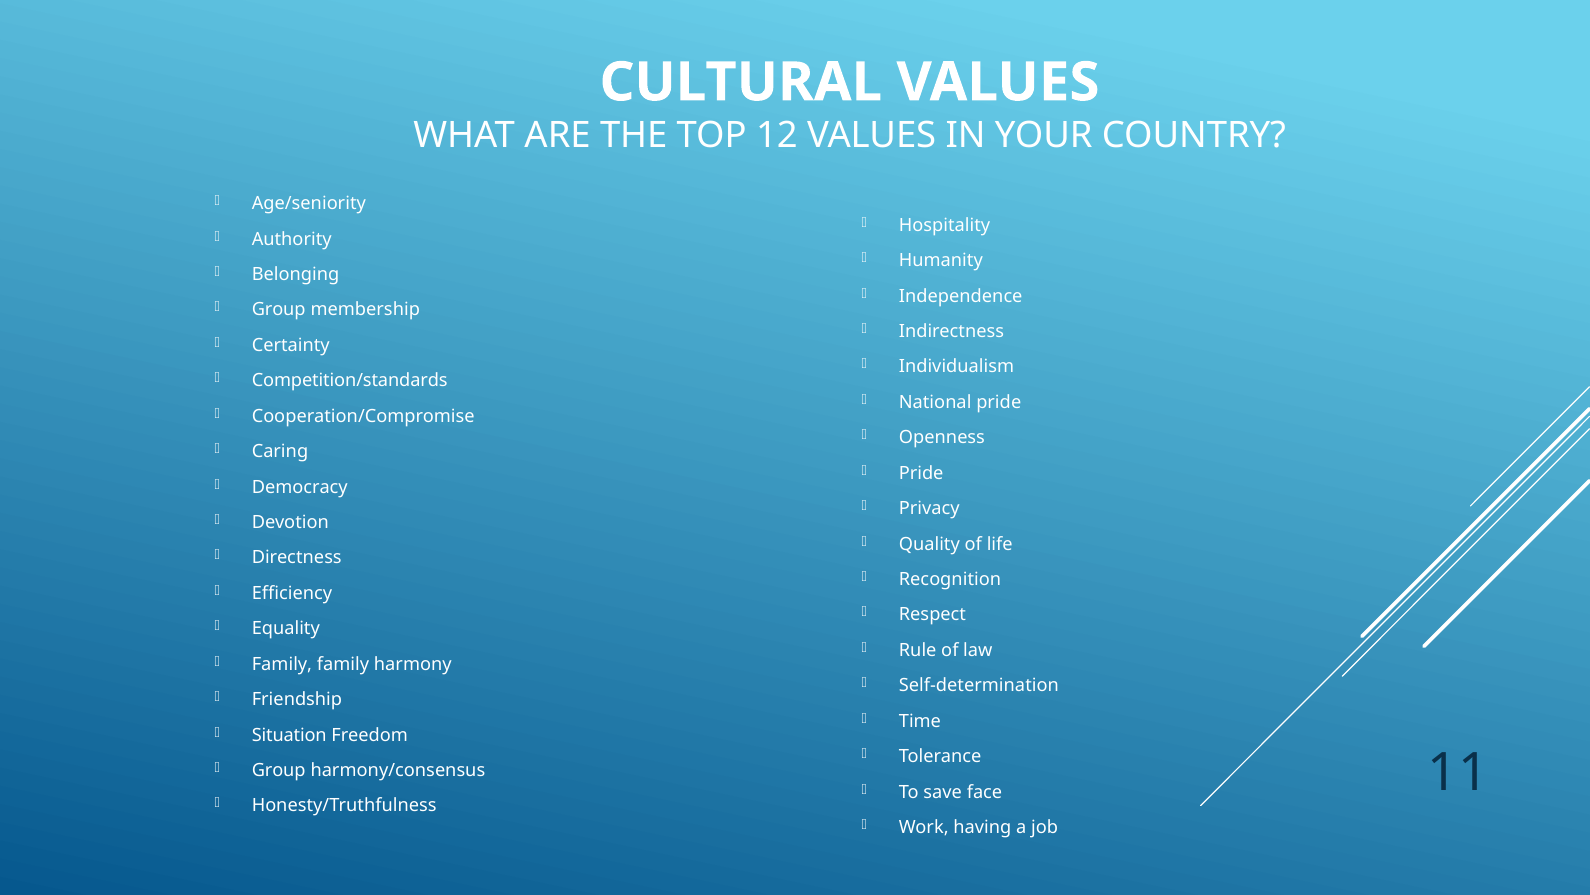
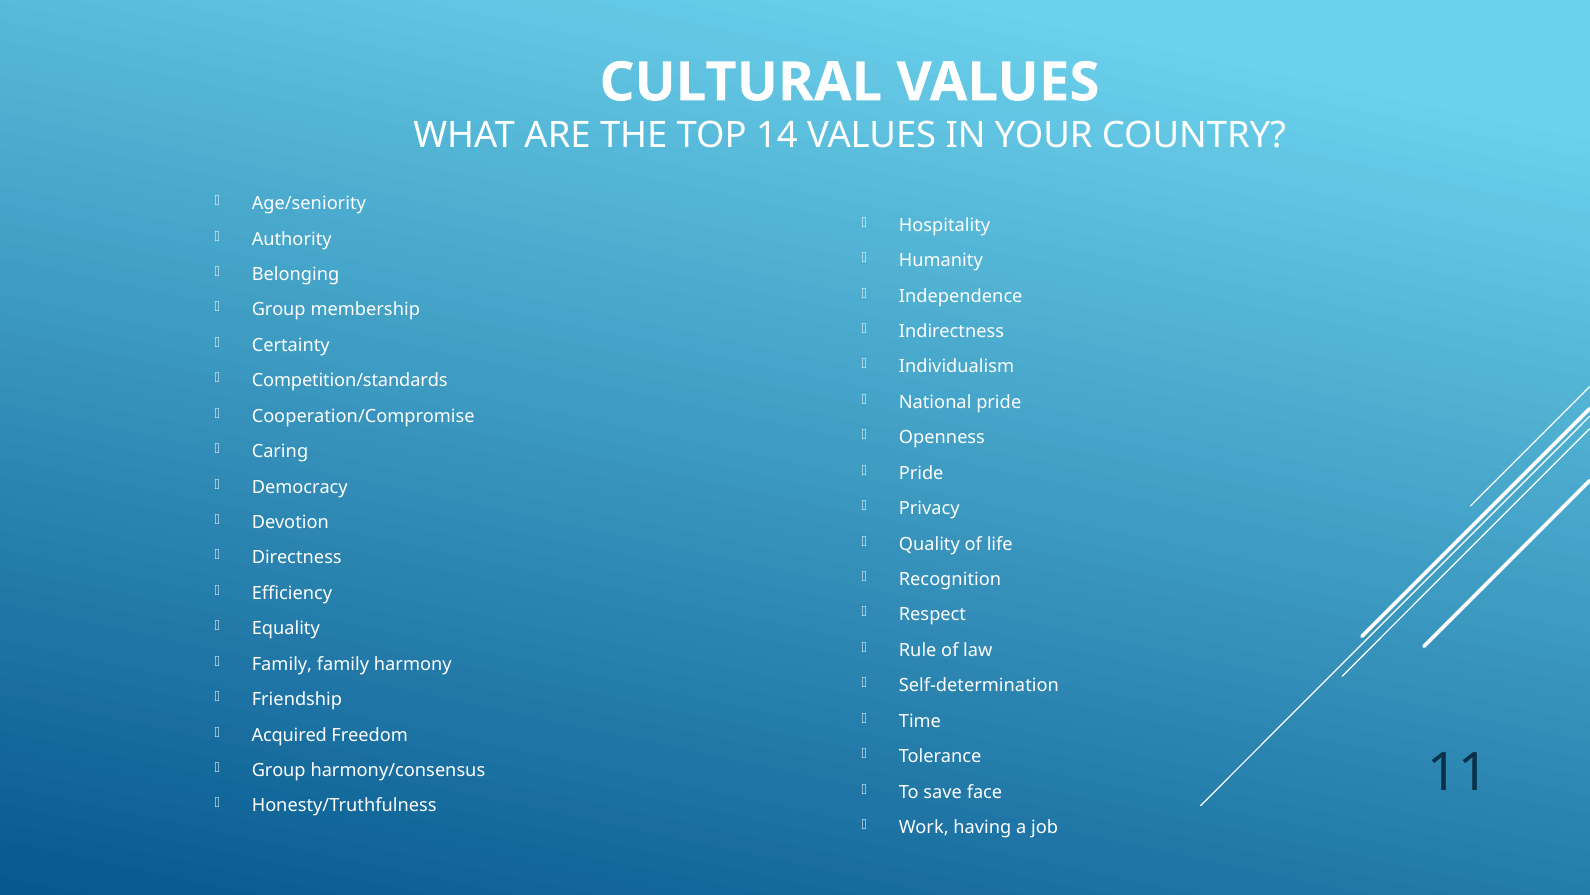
12: 12 -> 14 (777, 136)
Situation: Situation -> Acquired (289, 735)
